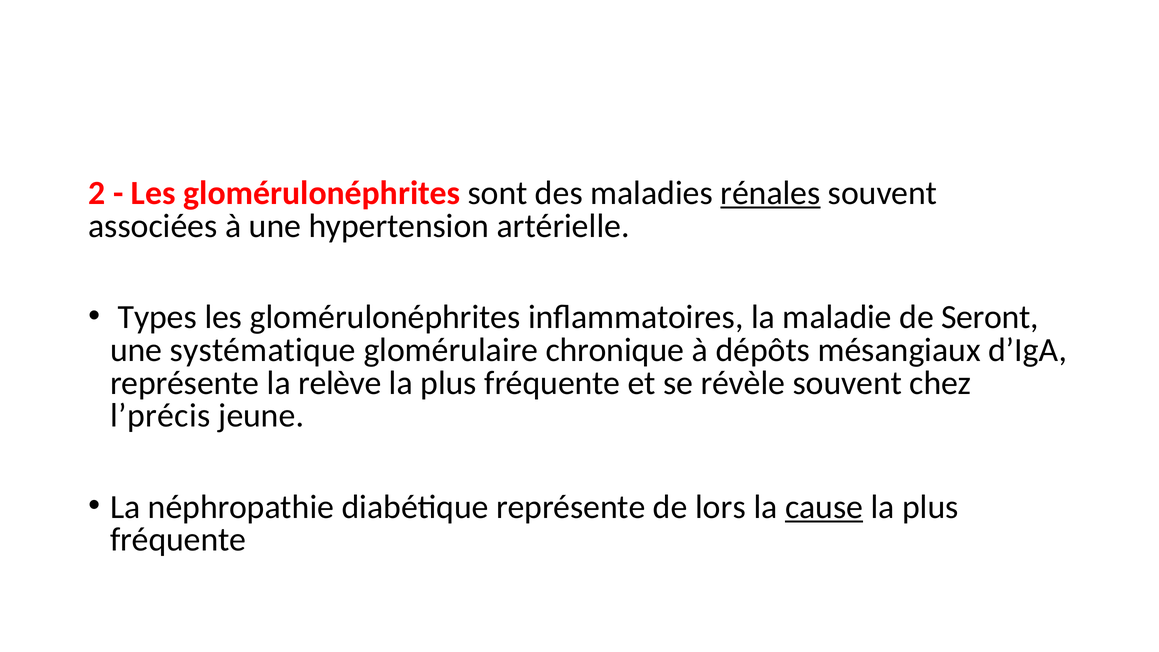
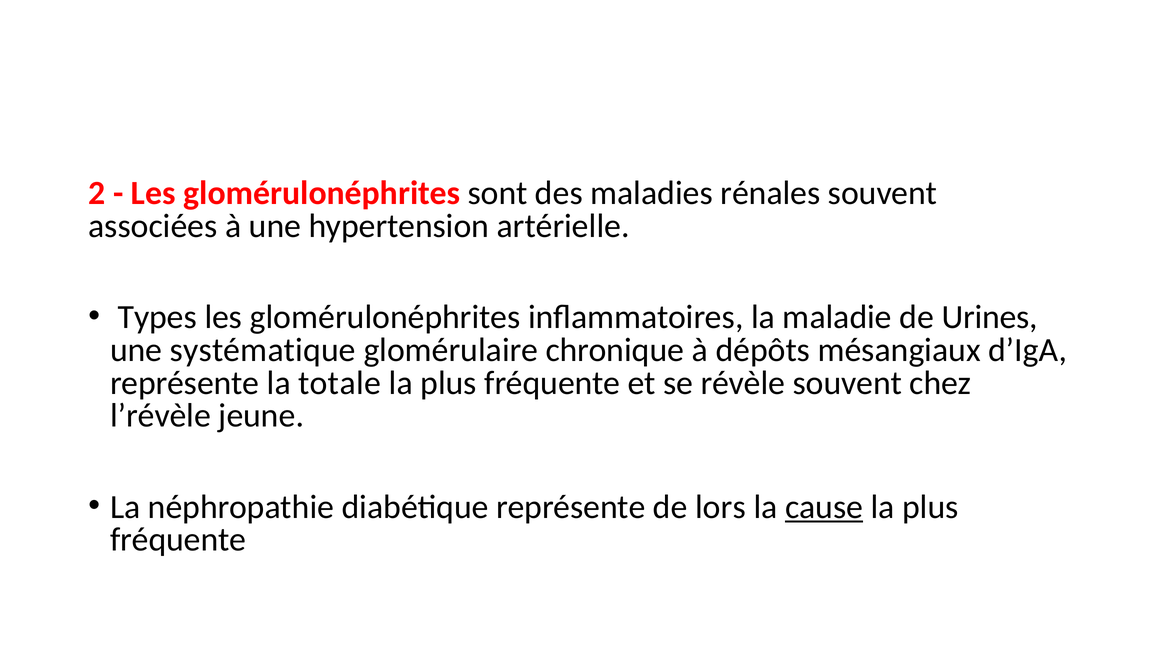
rénales underline: present -> none (770, 193)
Seront: Seront -> Urines (990, 317)
relève: relève -> totale (340, 383)
l’précis: l’précis -> l’révèle (161, 416)
